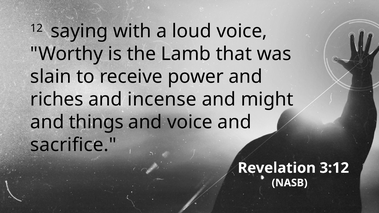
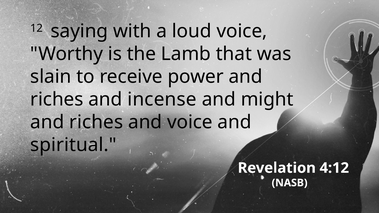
things: things -> riches (96, 122)
sacrifice: sacrifice -> spiritual (73, 145)
3:12: 3:12 -> 4:12 (334, 168)
